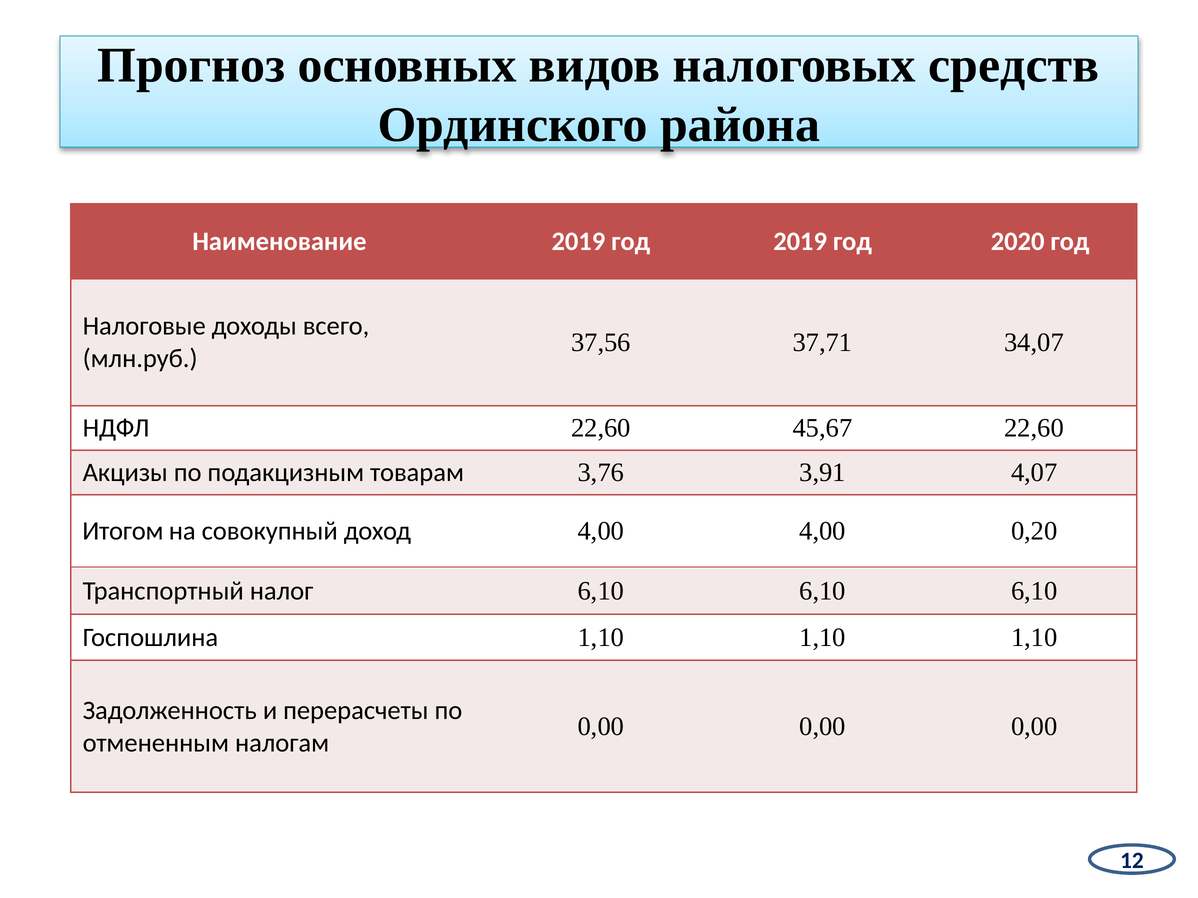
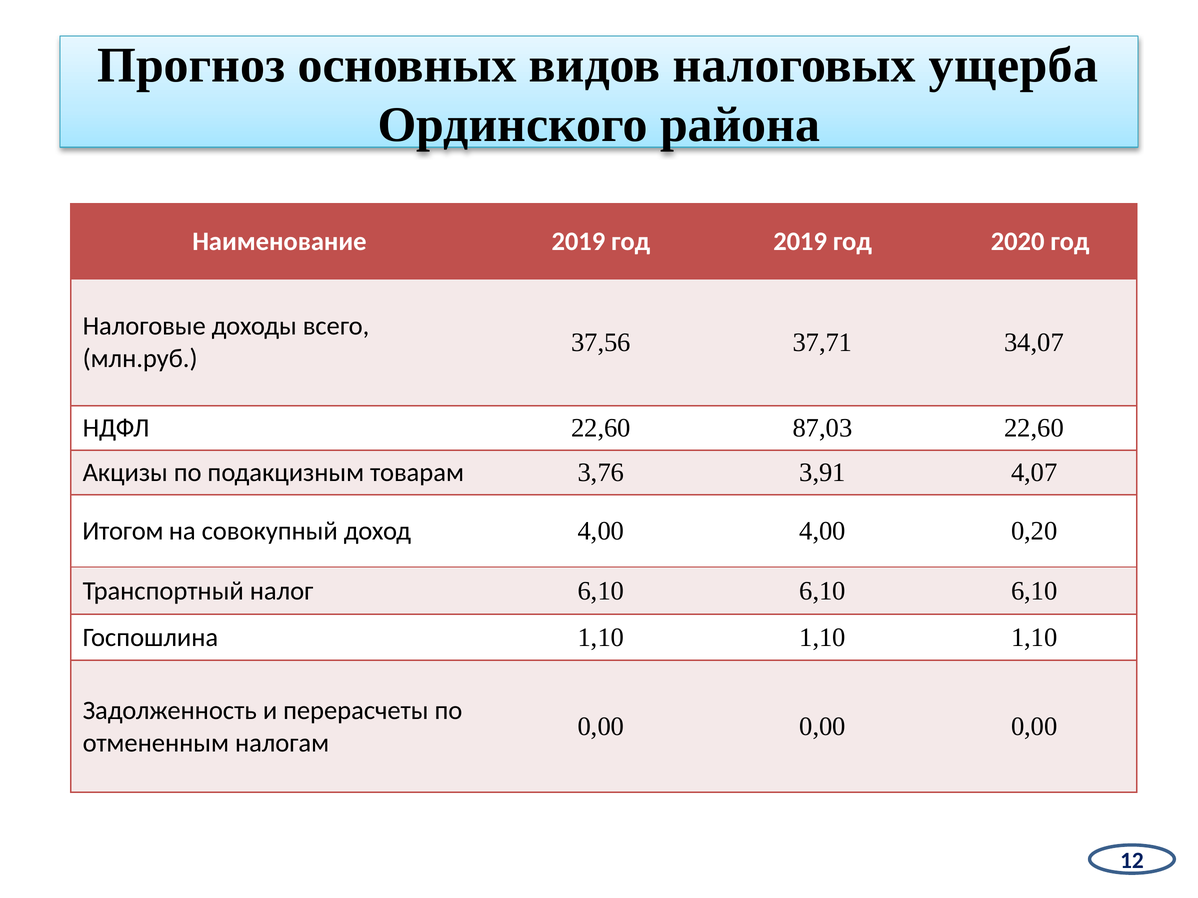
средств: средств -> ущерба (1014, 65)
45,67: 45,67 -> 87,03 (823, 428)
